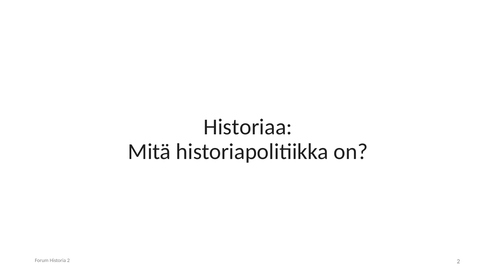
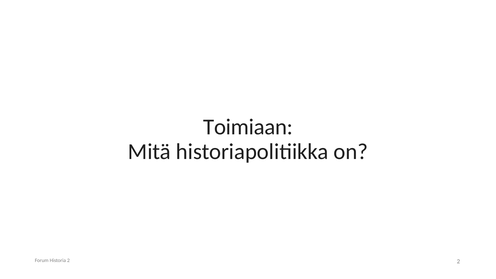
Historiaa: Historiaa -> Toimiaan (248, 127)
